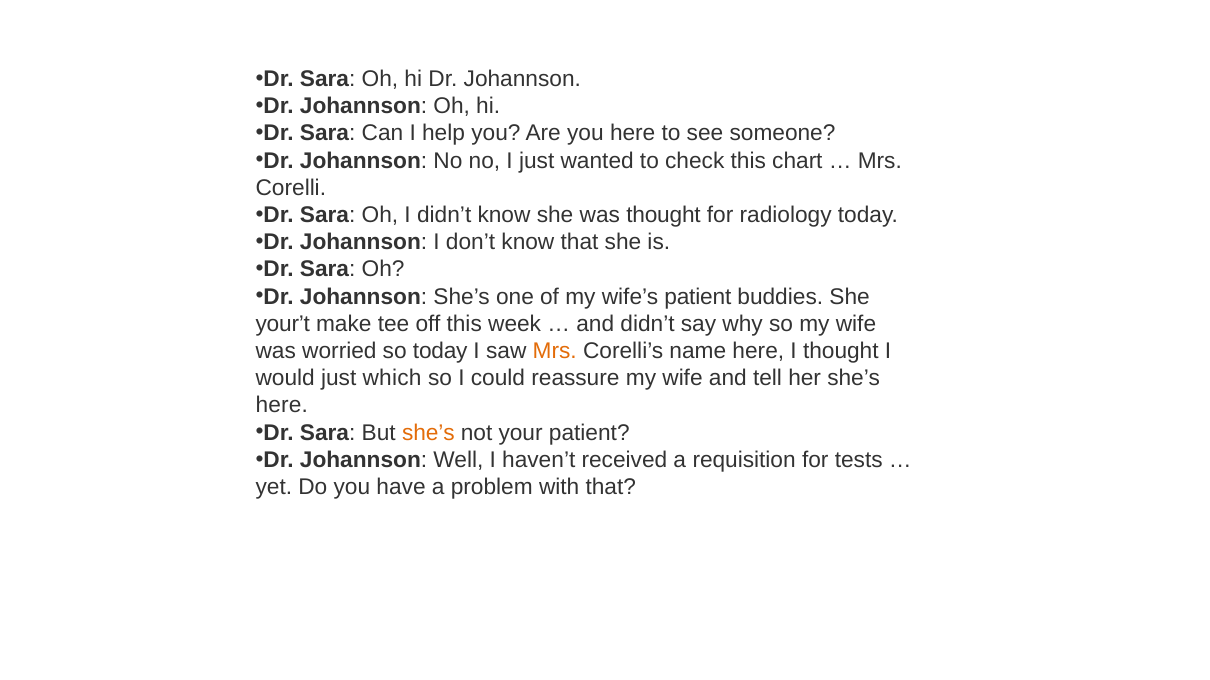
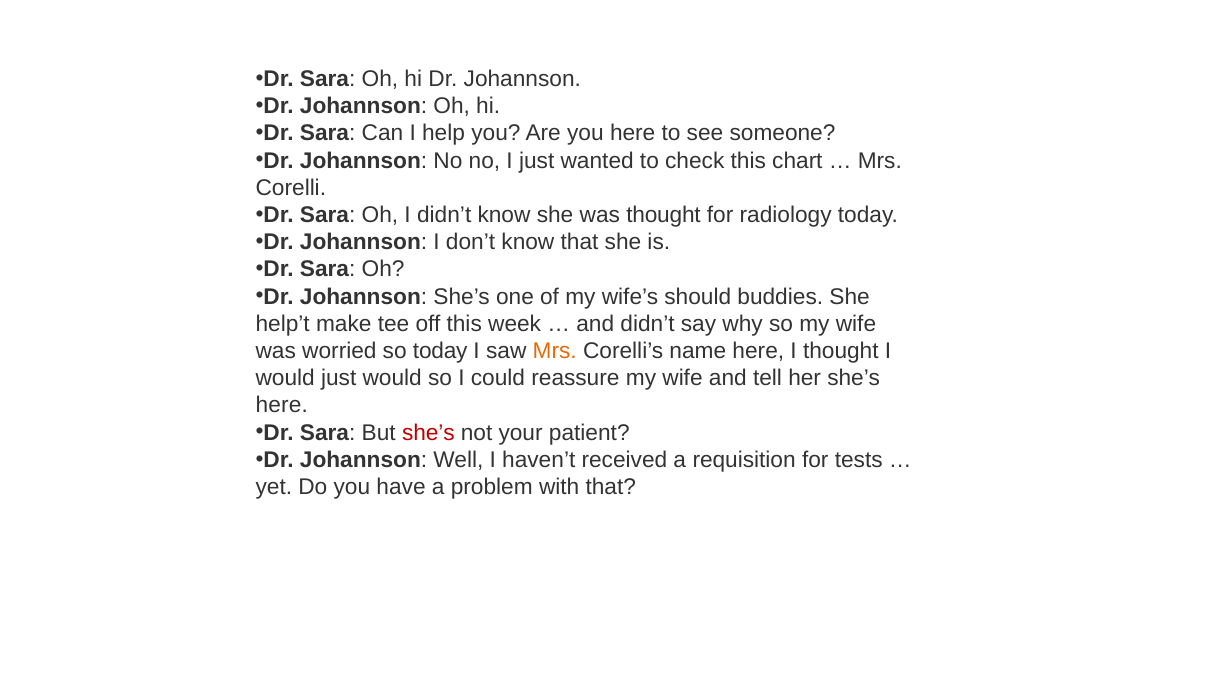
wife’s patient: patient -> should (698, 297)
your’t: your’t -> help’t (283, 324)
just which: which -> would (392, 379)
she’s colour: orange -> red (428, 433)
